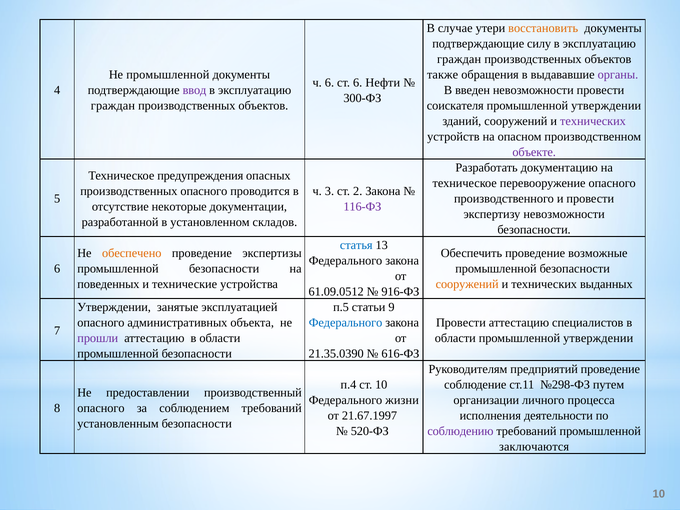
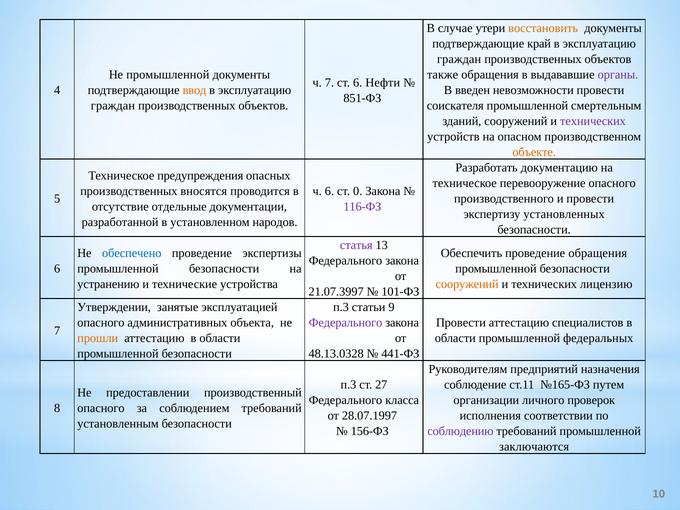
силу: силу -> край (539, 44)
ч 6: 6 -> 7 (329, 82)
ввод colour: purple -> orange (194, 90)
300-ФЗ: 300-ФЗ -> 851-ФЗ (362, 98)
утверждении: утверждении -> смертельным (606, 106)
объекте colour: purple -> orange (534, 152)
производственных опасного: опасного -> вносятся (204, 191)
ч 3: 3 -> 6 (329, 191)
2: 2 -> 0 (358, 191)
некоторые: некоторые -> отдельные (179, 207)
экспертизу невозможности: невозможности -> установленных (564, 214)
складов: складов -> народов (275, 222)
статья colour: blue -> purple (356, 245)
обеспечено colour: orange -> blue (132, 253)
проведение возможные: возможные -> обращения (598, 253)
поведенных: поведенных -> устранению (108, 284)
выданных: выданных -> лицензию (606, 284)
61.09.0512: 61.09.0512 -> 21.07.3997 (336, 292)
916-ФЗ: 916-ФЗ -> 101-ФЗ (400, 292)
п.5: п.5 -> п.3 (341, 307)
Федерального colour: blue -> purple (346, 323)
прошли colour: purple -> orange (98, 338)
области промышленной утверждении: утверждении -> федеральных (598, 338)
21.35.0390: 21.35.0390 -> 48.13.0328 (336, 354)
616-ФЗ: 616-ФЗ -> 441-ФЗ (400, 354)
предприятий проведение: проведение -> назначения (610, 369)
п.4: п.4 -> п.3 (348, 385)
ст 10: 10 -> 27 (381, 385)
№298-ФЗ: №298-ФЗ -> №165-ФЗ (565, 385)
жизни: жизни -> класса (402, 400)
процесса: процесса -> проверок (591, 400)
21.67.1997: 21.67.1997 -> 28.07.1997 (369, 416)
деятельности: деятельности -> соответствии (558, 416)
520-ФЗ: 520-ФЗ -> 156-ФЗ (370, 431)
